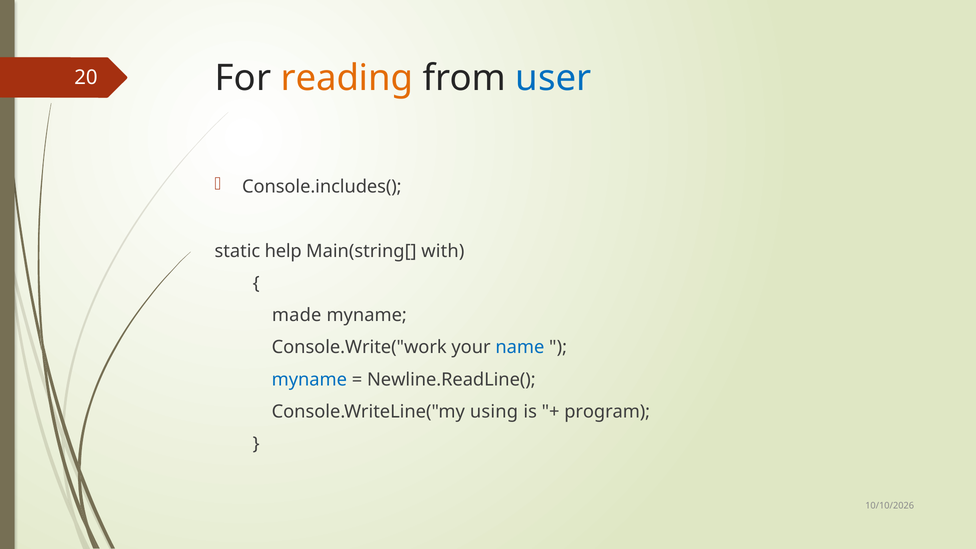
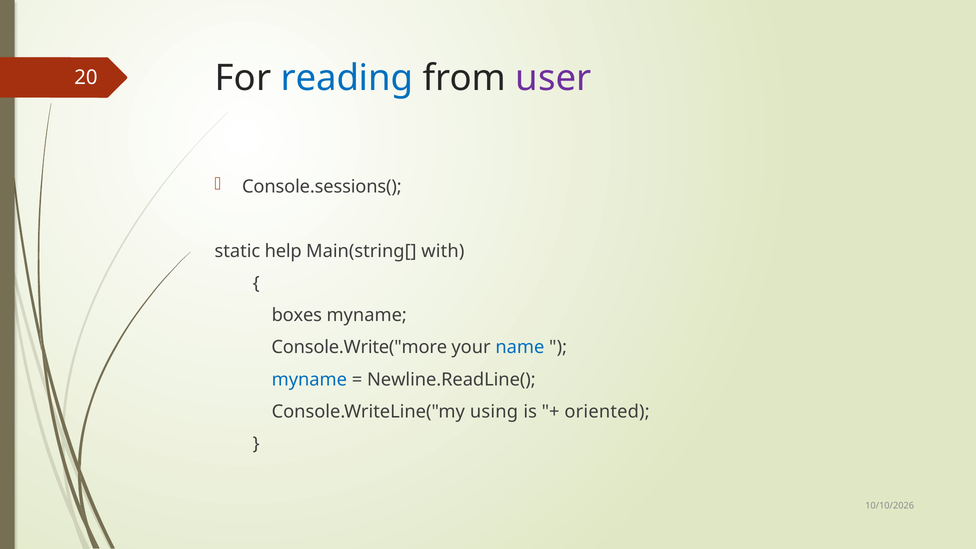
reading colour: orange -> blue (347, 78)
user colour: blue -> purple (553, 78)
Console.includes(: Console.includes( -> Console.sessions( (322, 187)
made: made -> boxes (297, 315)
Console.Write("work: Console.Write("work -> Console.Write("more (359, 347)
program: program -> oriented (607, 412)
